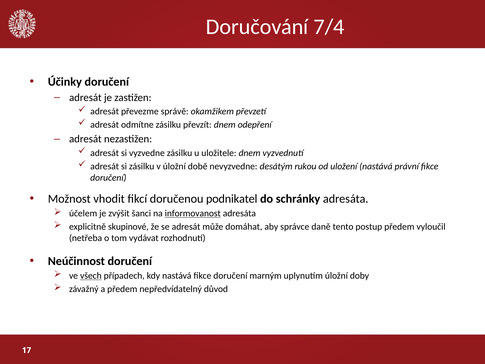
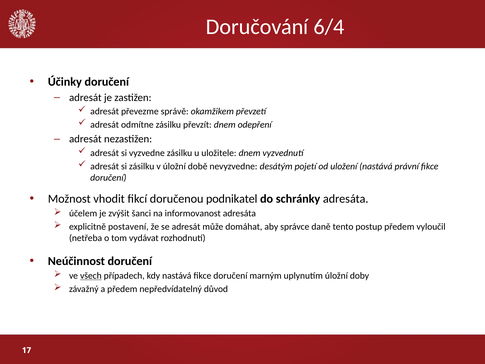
7/4: 7/4 -> 6/4 (329, 27)
rukou: rukou -> pojetí (305, 166)
informovanost underline: present -> none (193, 213)
skupinové: skupinové -> postavení (128, 227)
